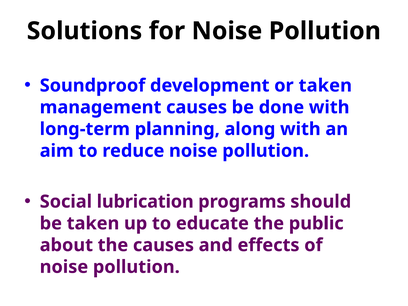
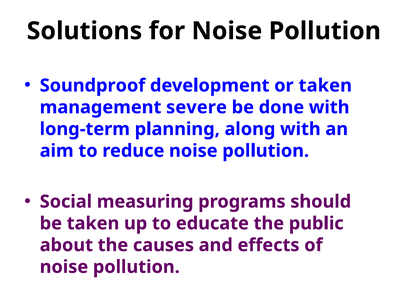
management causes: causes -> severe (196, 107)
lubrication: lubrication -> measuring (145, 202)
